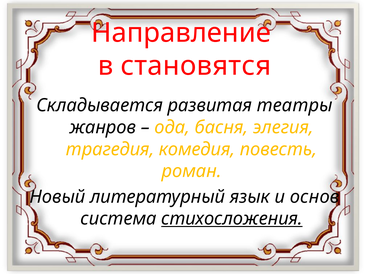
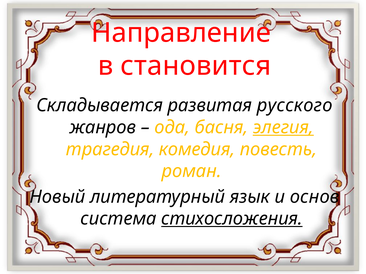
становятся: становятся -> становится (196, 66)
театры: театры -> русского (295, 106)
элегия underline: none -> present (283, 128)
